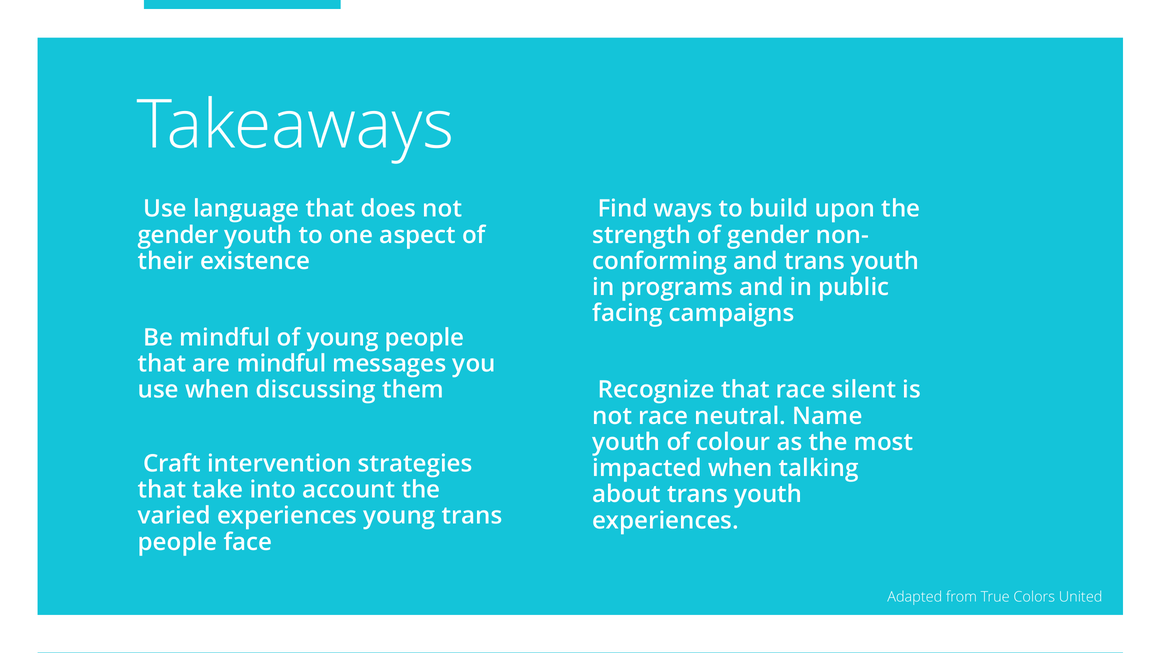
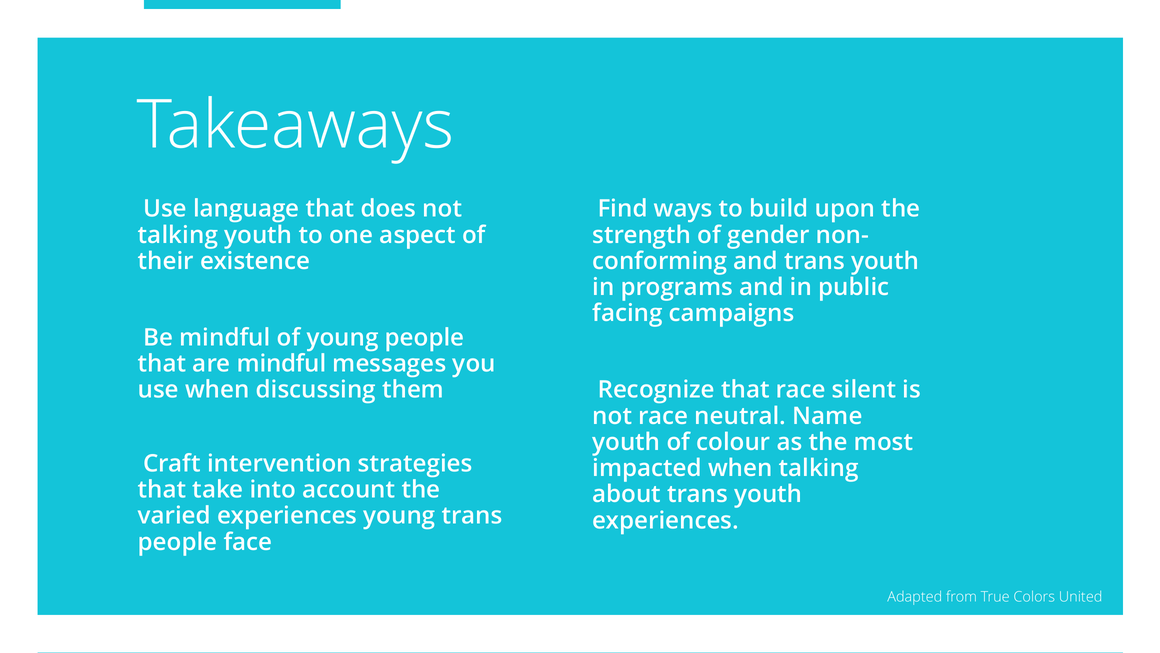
gender: gender -> talking (178, 235)
